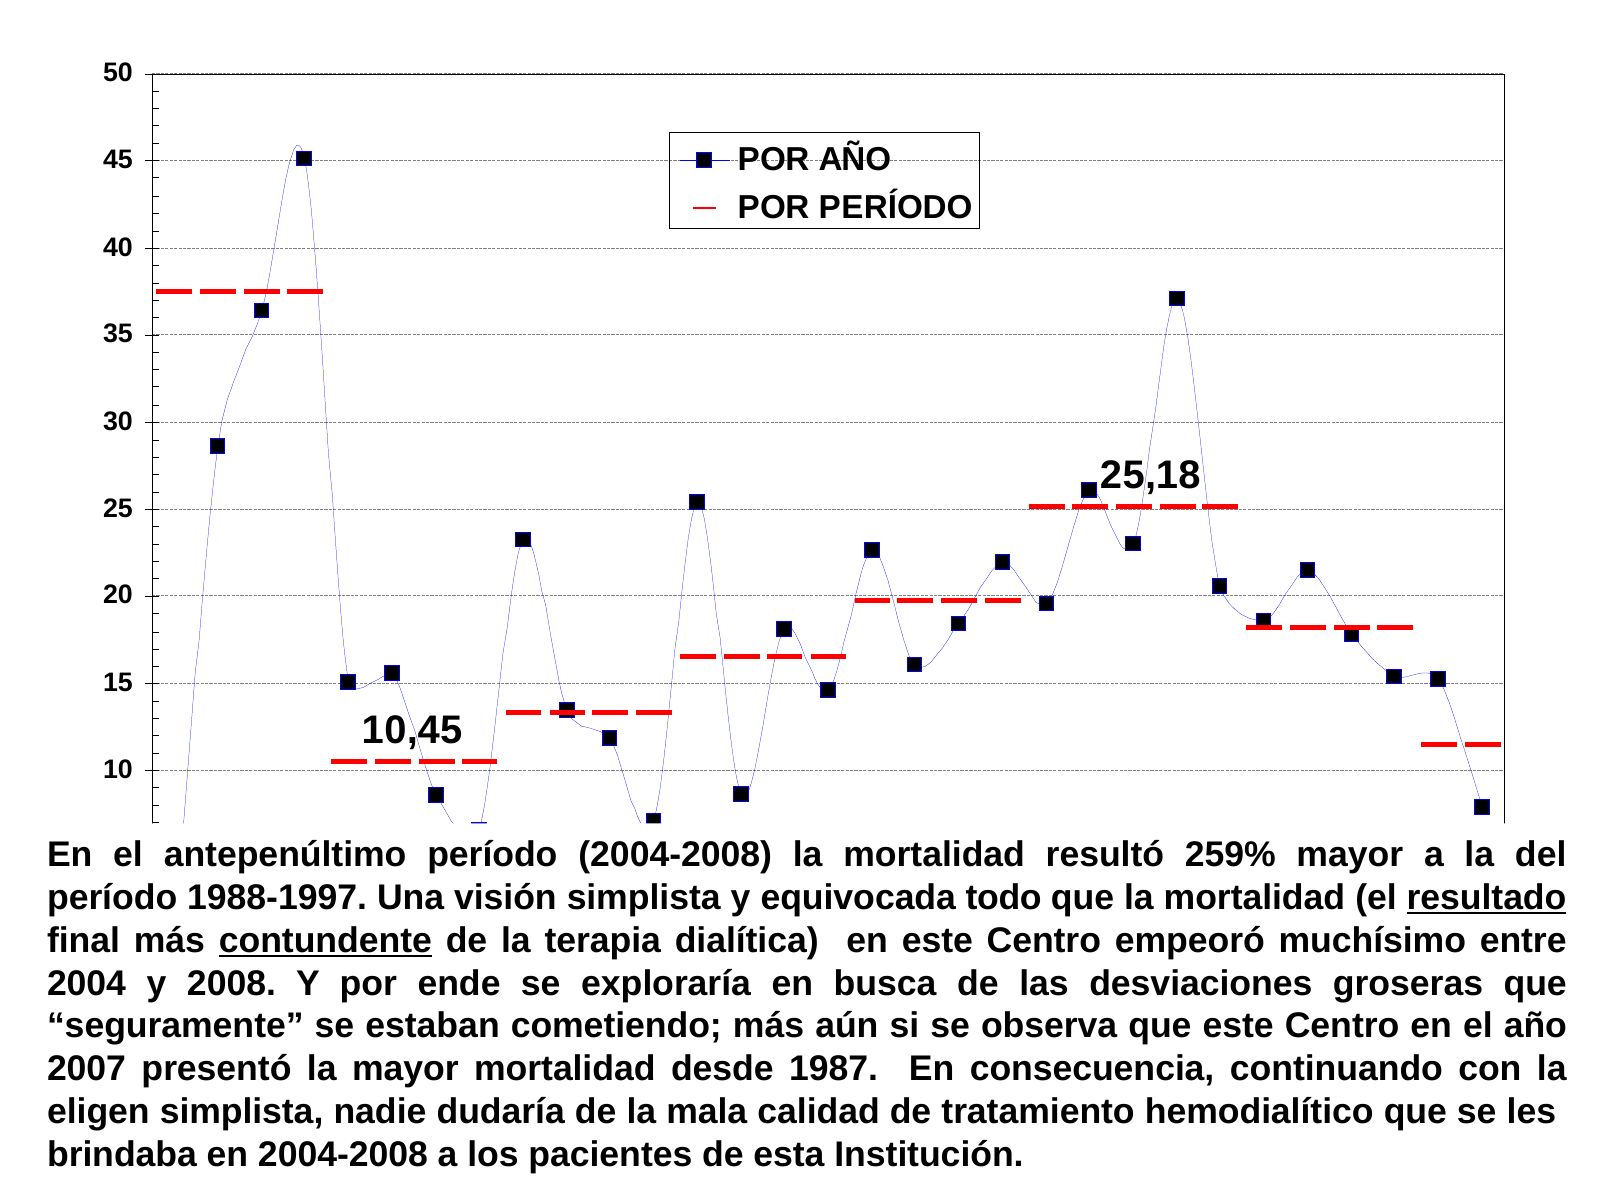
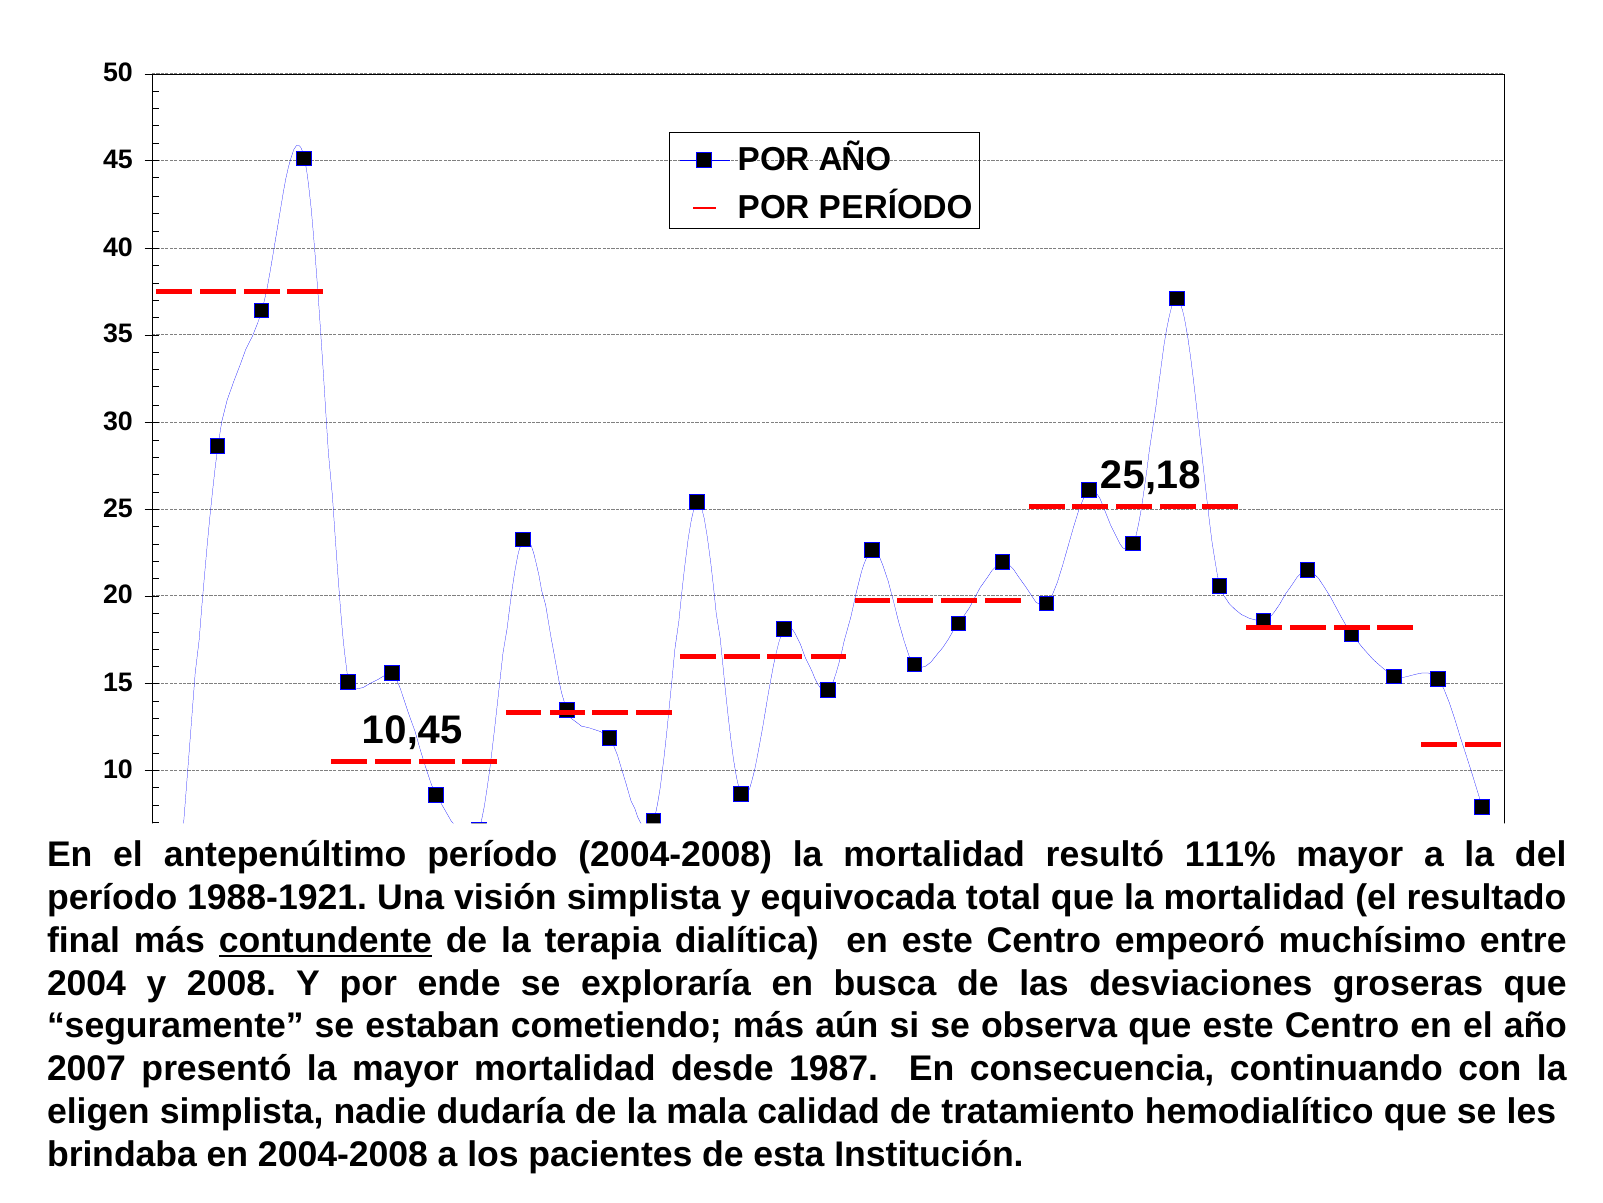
259%: 259% -> 111% (1230, 855)
1988-1997: 1988-1997 -> 1988-1921 (277, 897)
todo: todo -> total (1003, 897)
resultado underline: present -> none (1487, 897)
